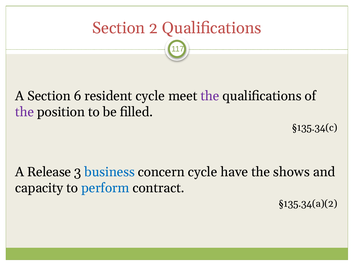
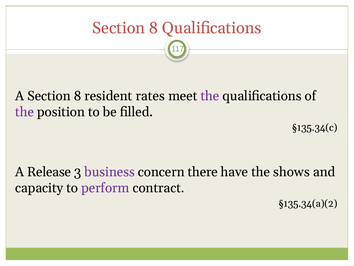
2: 2 -> 8 (154, 28)
A Section 6: 6 -> 8 (78, 96)
resident cycle: cycle -> rates (150, 96)
business colour: blue -> purple (110, 172)
concern cycle: cycle -> there (203, 172)
perform colour: blue -> purple (105, 188)
